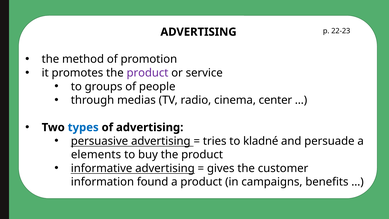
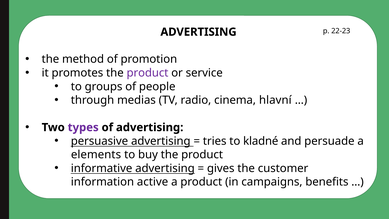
center: center -> hlavní (275, 100)
types colour: blue -> purple (83, 127)
found: found -> active (153, 182)
